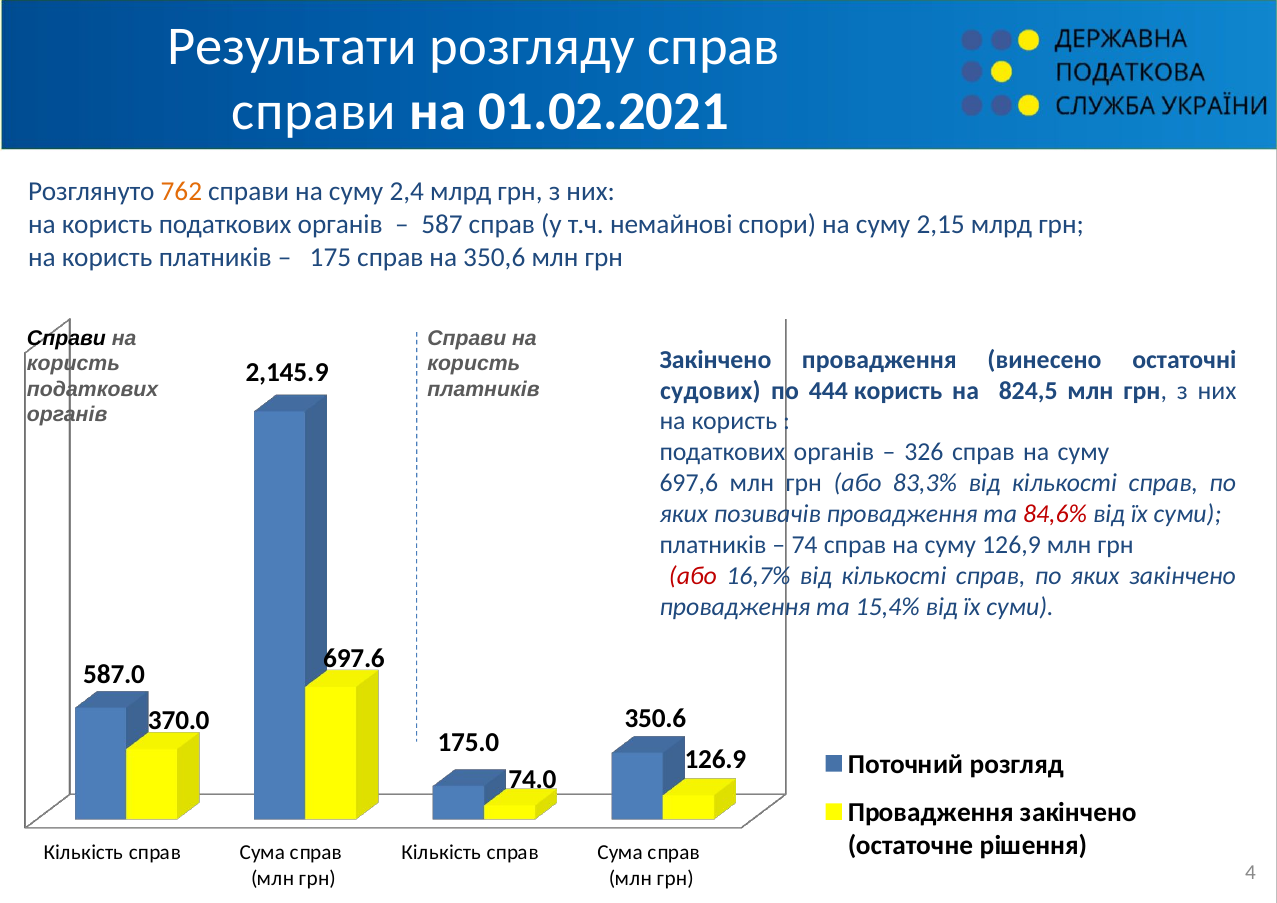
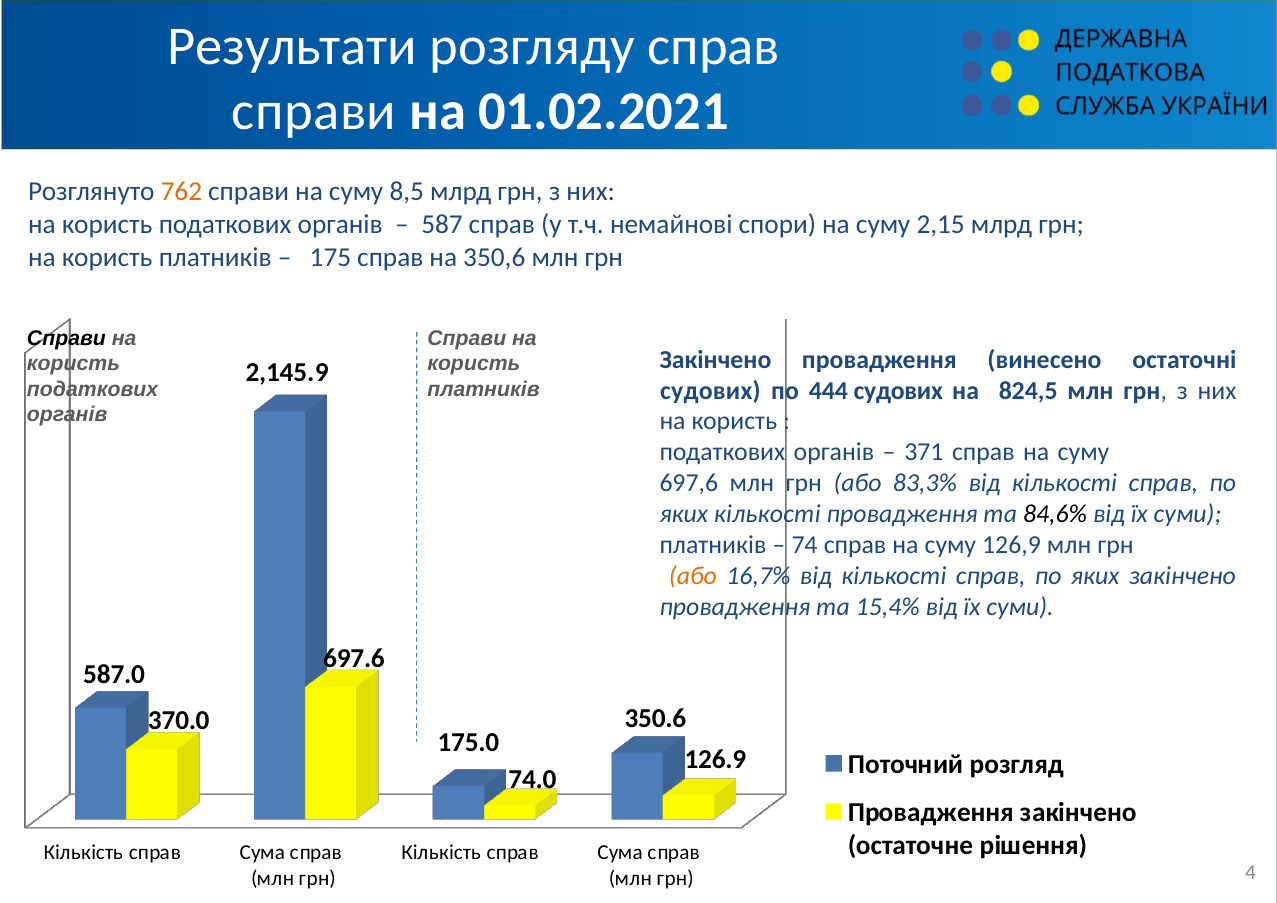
2,4: 2,4 -> 8,5 (407, 192)
444 користь: користь -> судових (898, 390)
326: 326 -> 371 (924, 452)
яких позивачів: позивачів -> кількості (767, 514)
84,6% colour: red -> black (1055, 514)
або colour: red -> orange (693, 576)
